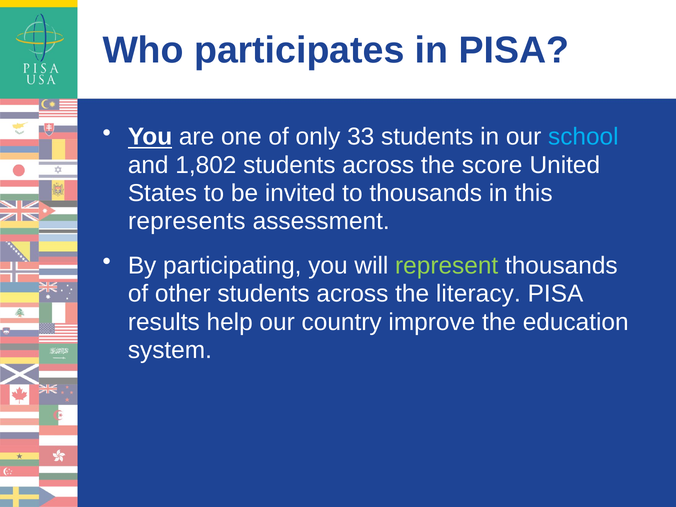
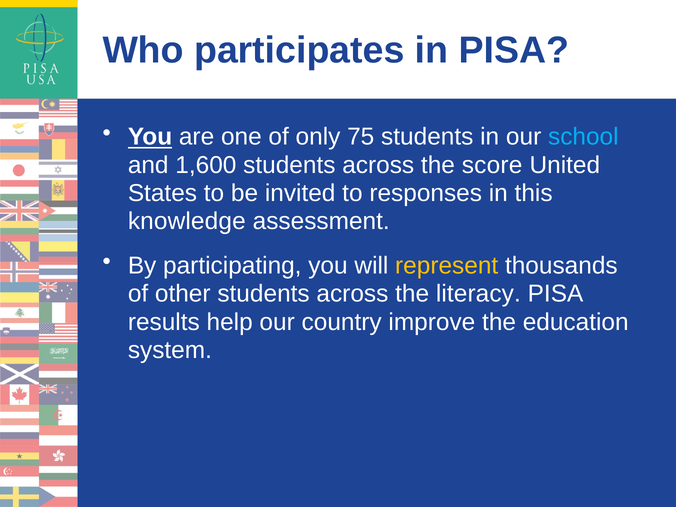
33: 33 -> 75 (361, 137)
1,802: 1,802 -> 1,600 (206, 165)
to thousands: thousands -> responses (426, 193)
represents: represents -> knowledge (187, 221)
represent colour: light green -> yellow (447, 266)
